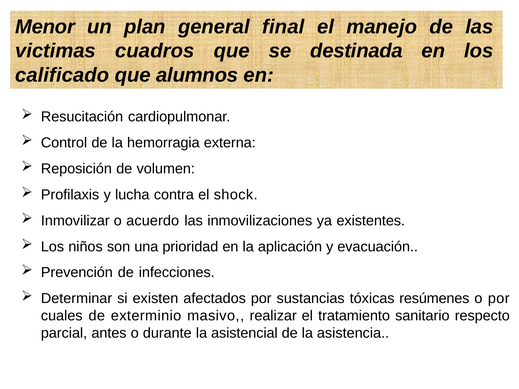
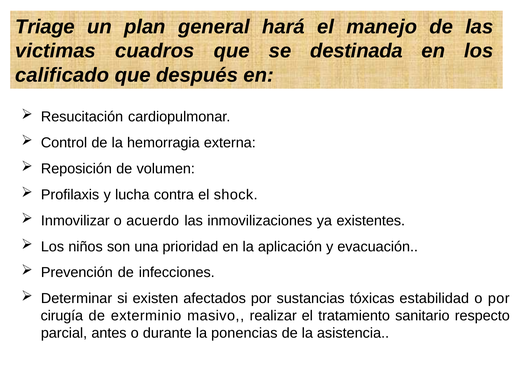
Menor: Menor -> Triage (45, 27)
final: final -> hará (283, 27)
alumnos: alumnos -> después (197, 75)
resúmenes: resúmenes -> estabilidad (434, 299)
cuales: cuales -> cirugía (62, 316)
asistencial: asistencial -> ponencias (244, 333)
